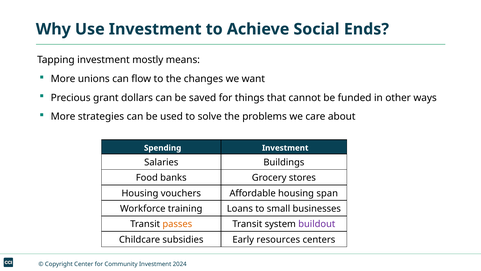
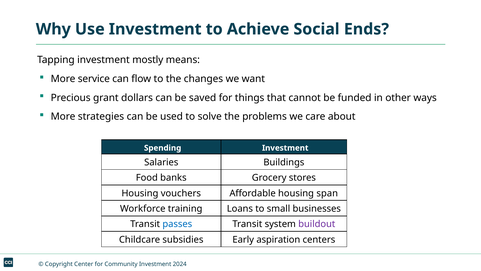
unions: unions -> service (94, 79)
passes colour: orange -> blue (177, 224)
resources: resources -> aspiration (278, 239)
